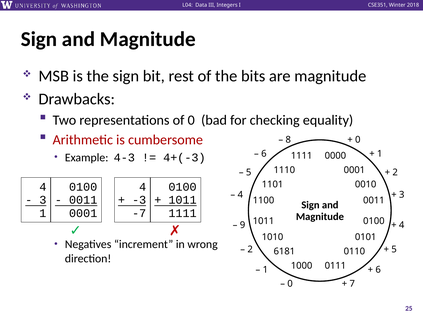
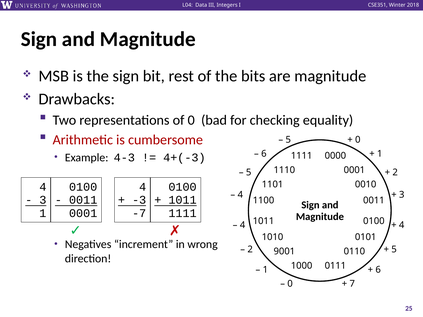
8: 8 -> 5 (288, 140)
9: 9 -> 4 (243, 225)
6181: 6181 -> 9001 (284, 252)
